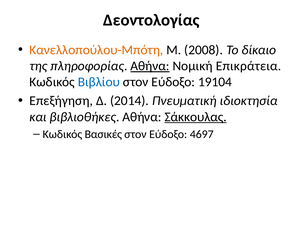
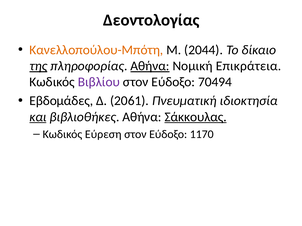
2008: 2008 -> 2044 (204, 50)
της underline: none -> present (38, 66)
Βιβλίου colour: blue -> purple (99, 82)
19104: 19104 -> 70494 (215, 82)
Επεξήγηση: Επεξήγηση -> Εβδομάδες (61, 101)
2014: 2014 -> 2061 (129, 101)
και underline: none -> present (38, 117)
Βασικές: Βασικές -> Εύρεση (103, 134)
4697: 4697 -> 1170 (202, 134)
